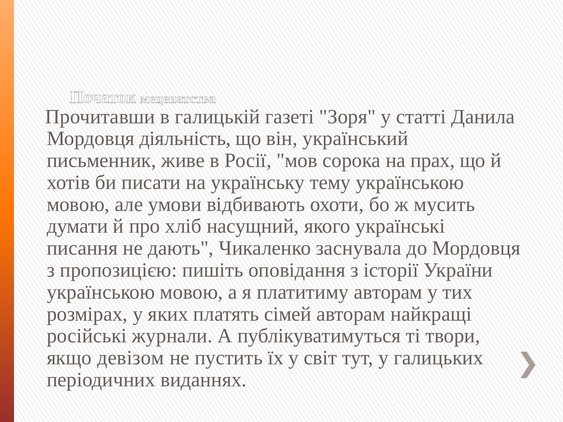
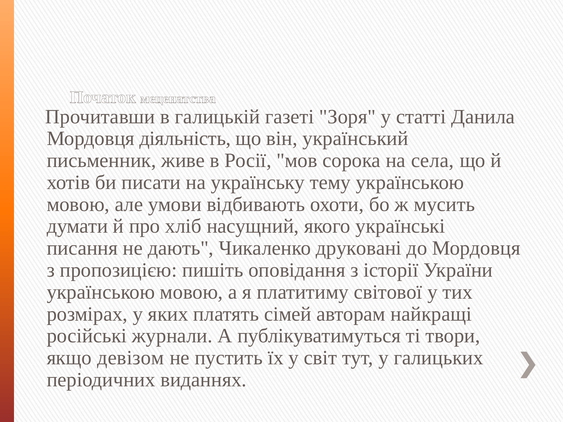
прах: прах -> села (433, 161)
заснувала: заснувала -> друковані (359, 248)
платитиму авторам: авторам -> світової (388, 292)
